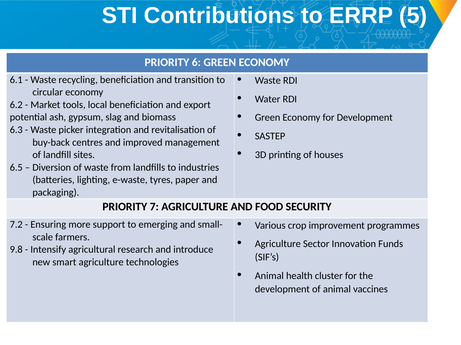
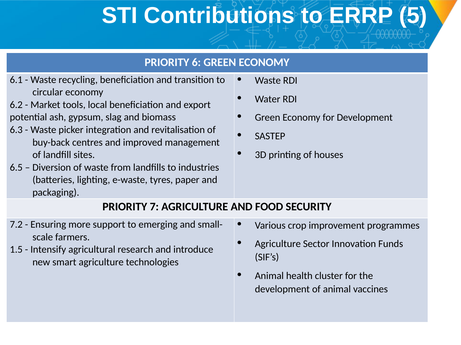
9.8: 9.8 -> 1.5 (16, 249)
